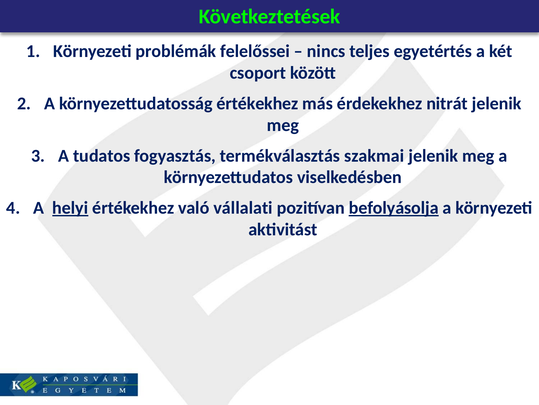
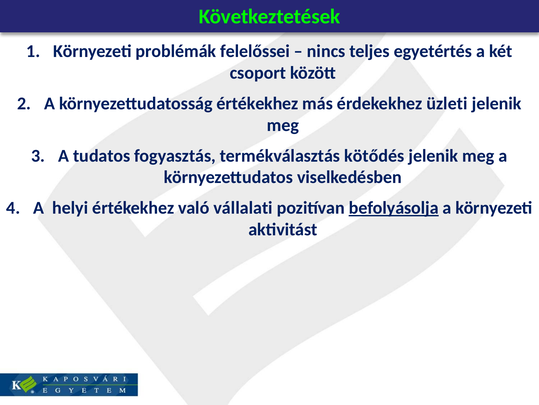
nitrát: nitrát -> üzleti (447, 103)
szakmai: szakmai -> kötődés (374, 155)
helyi underline: present -> none (70, 208)
